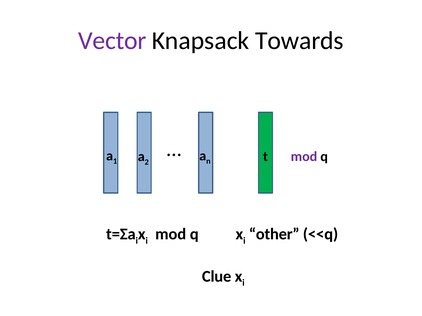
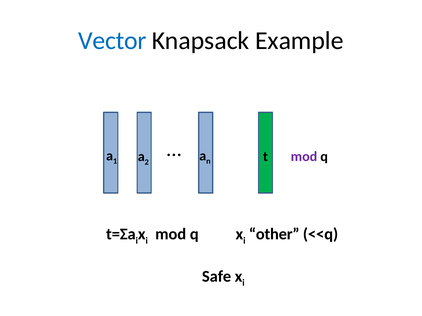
Vector colour: purple -> blue (112, 41)
Towards: Towards -> Example (299, 41)
Clue: Clue -> Safe (217, 277)
